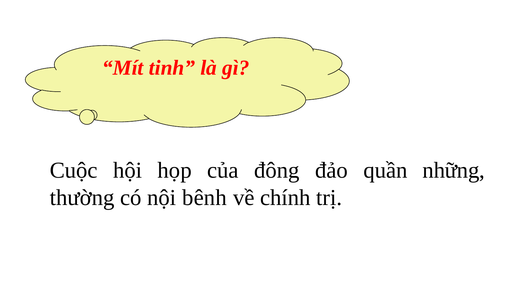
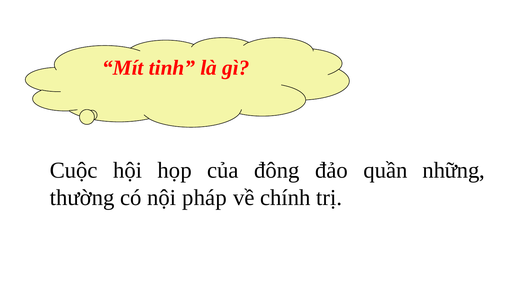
bênh: bênh -> pháp (205, 197)
